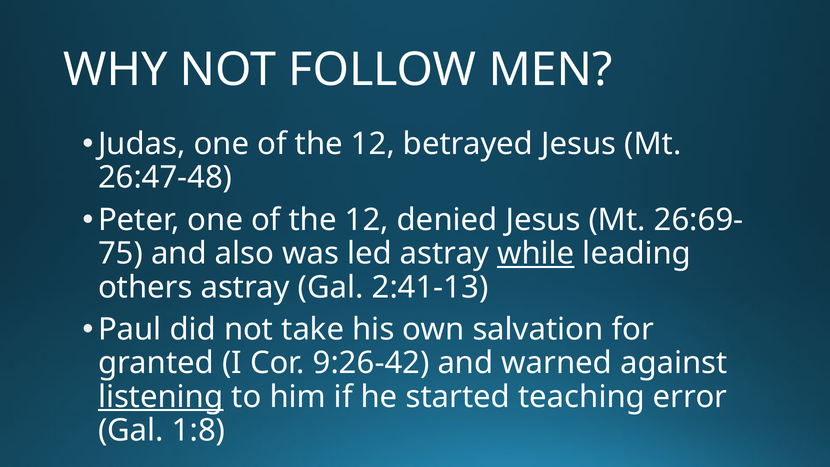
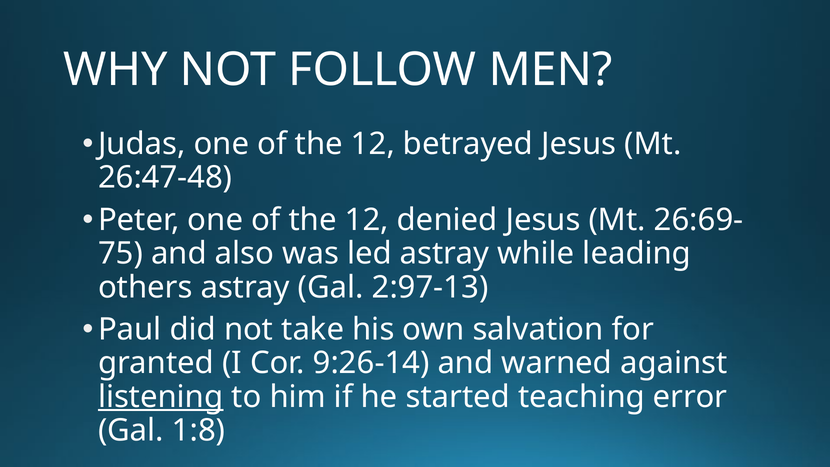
while underline: present -> none (536, 254)
2:41-13: 2:41-13 -> 2:97-13 (430, 287)
9:26-42: 9:26-42 -> 9:26-14 (371, 363)
